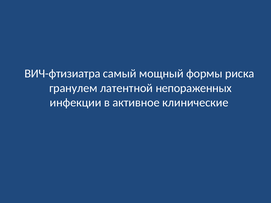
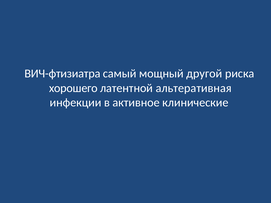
формы: формы -> другой (204, 74)
гранулем: гранулем -> хорошего (73, 88)
непораженных: непораженных -> альтеративная (194, 88)
